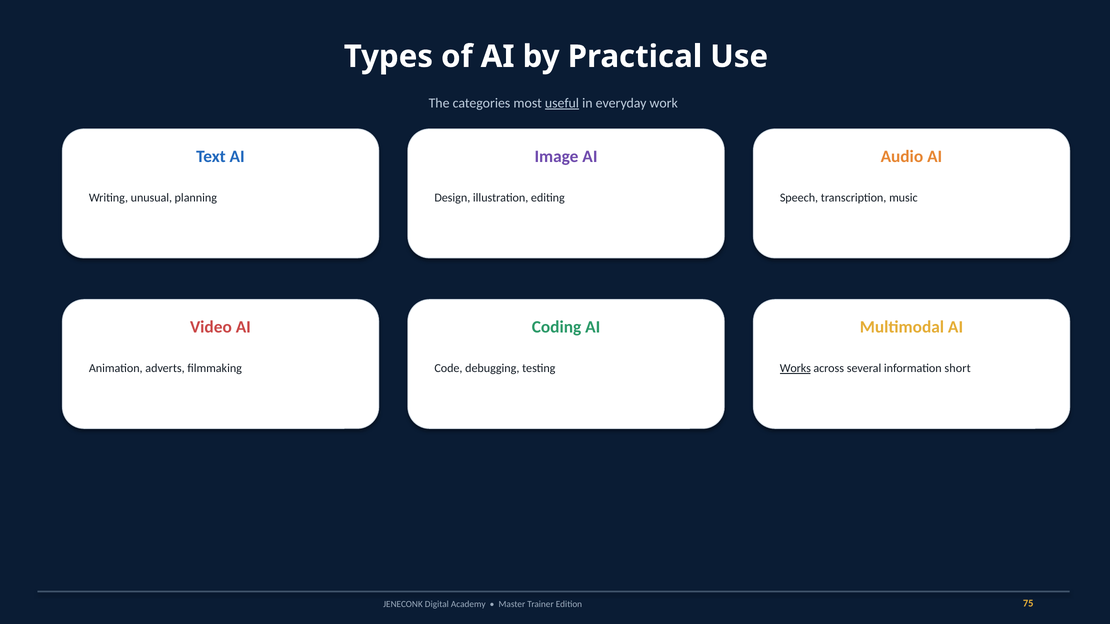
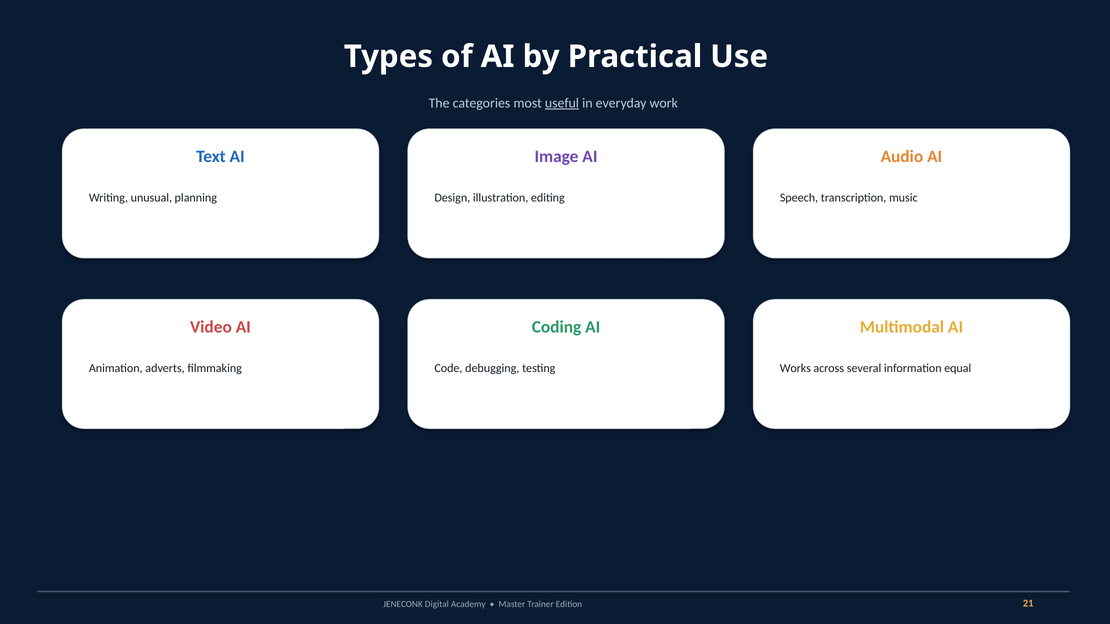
Works underline: present -> none (795, 368)
short: short -> equal (958, 368)
75: 75 -> 21 (1028, 604)
